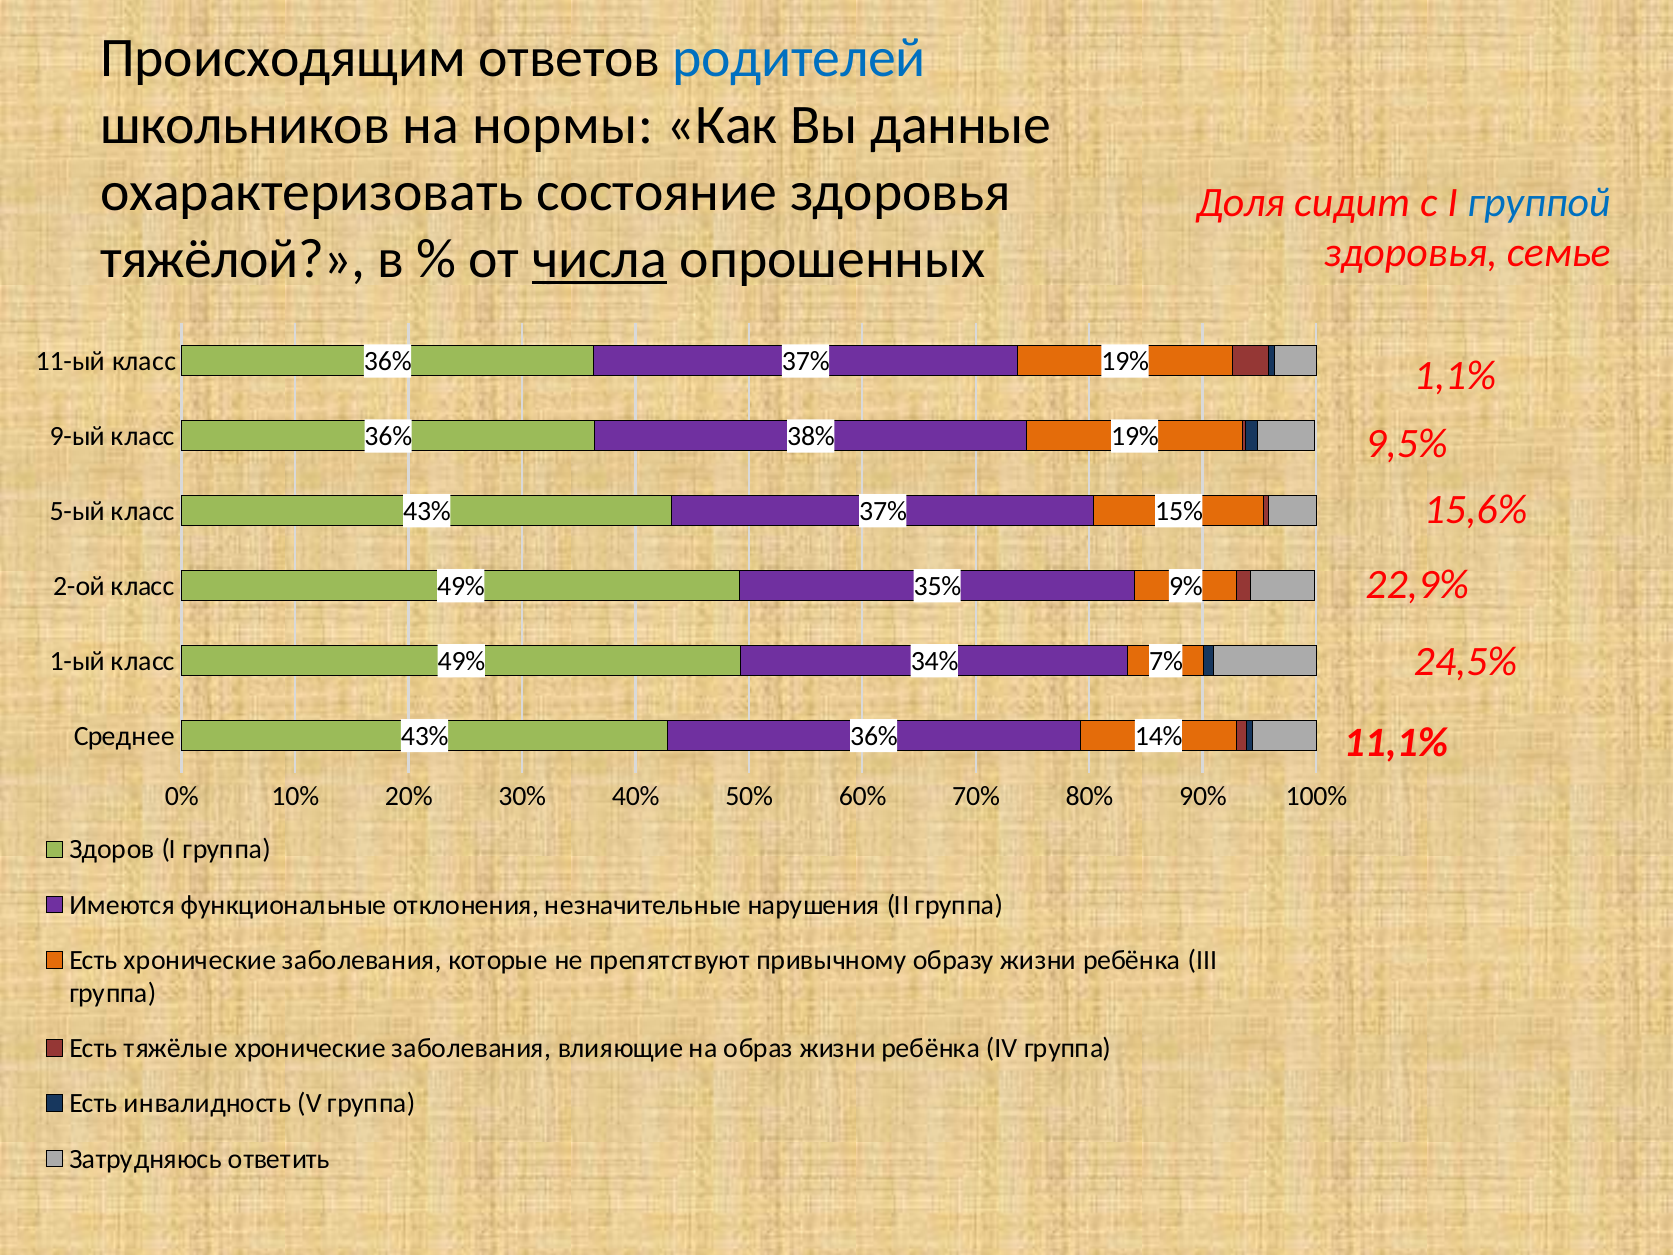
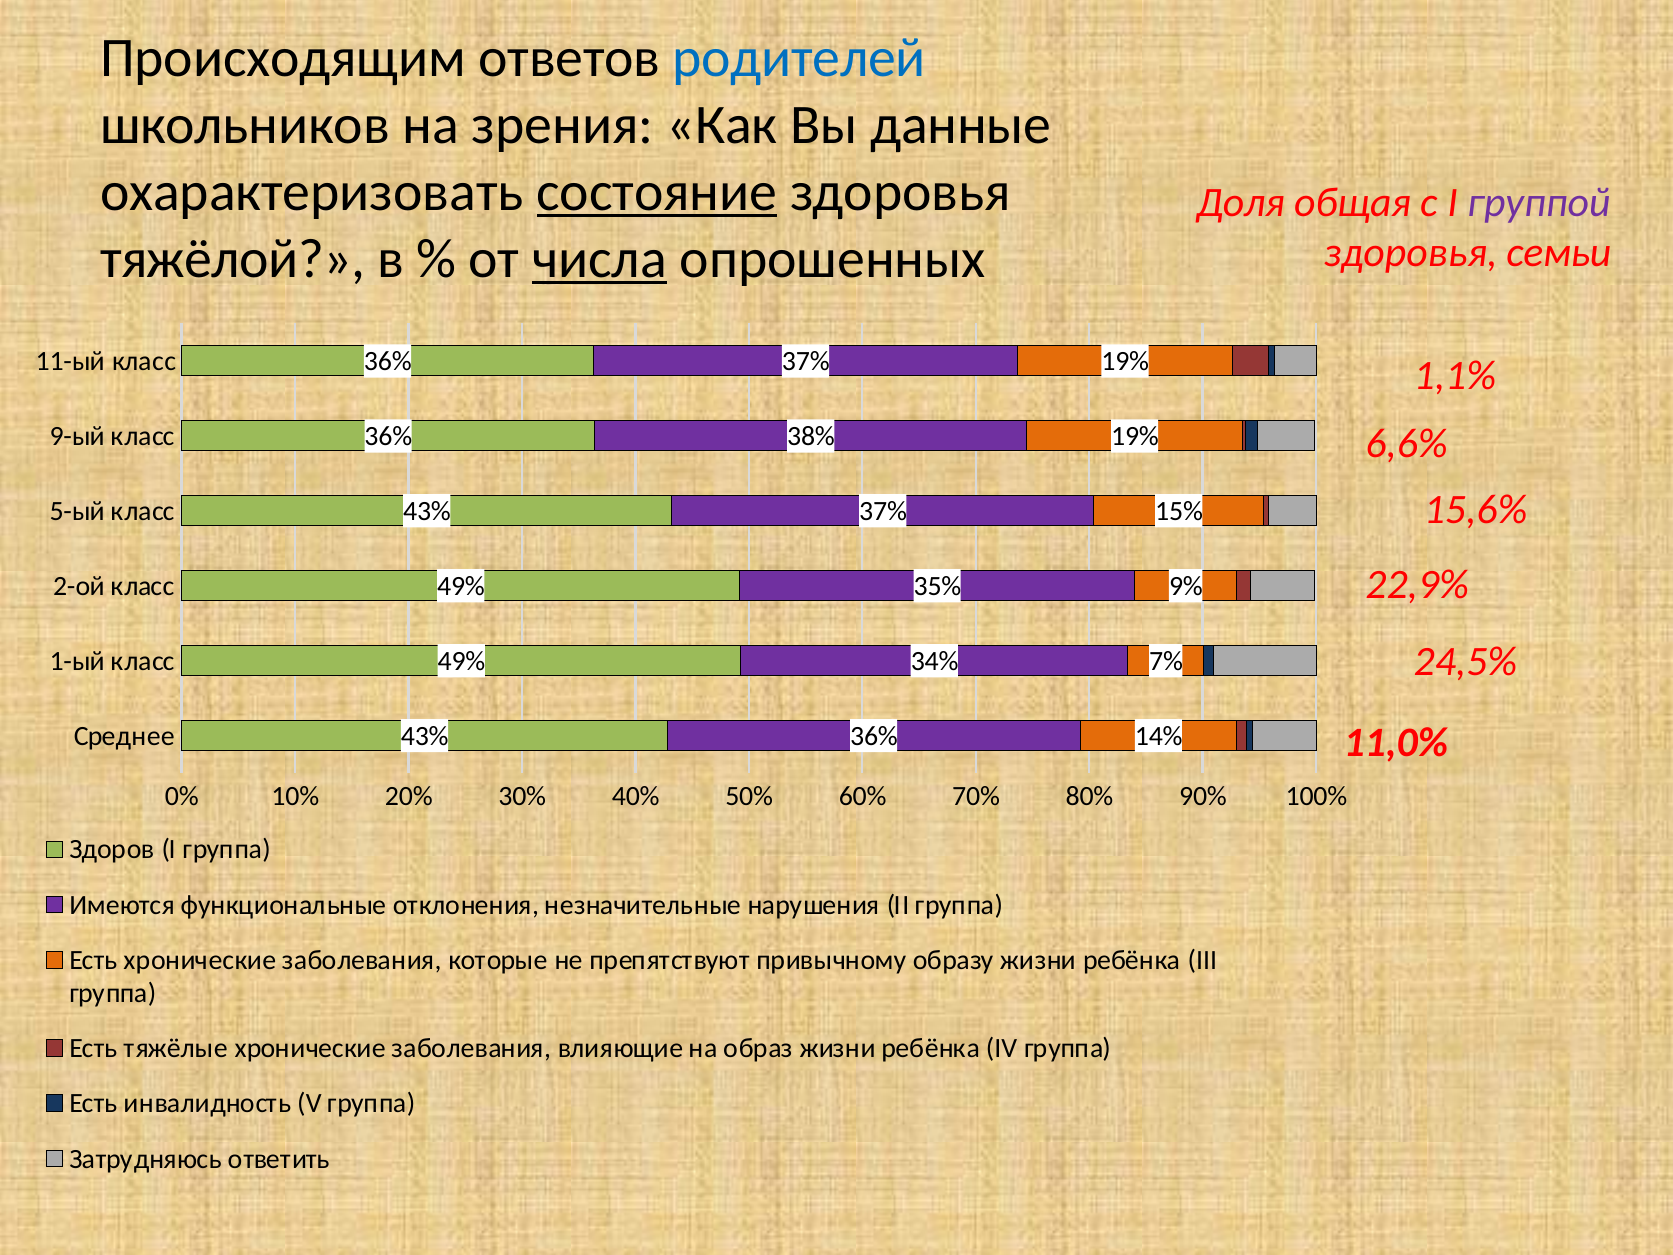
нормы: нормы -> зрения (563, 125)
состояние underline: none -> present (657, 192)
сидит: сидит -> общая (1353, 202)
группой colour: blue -> purple (1539, 202)
семье: семье -> семьи (1559, 253)
9,5%: 9,5% -> 6,6% (1407, 444)
11,1%: 11,1% -> 11,0% (1396, 743)
